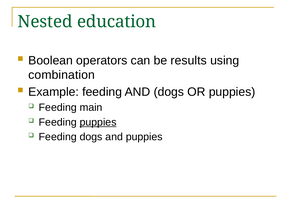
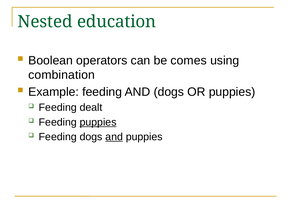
results: results -> comes (189, 61)
main: main -> dealt (91, 108)
and underline: none -> present (114, 137)
